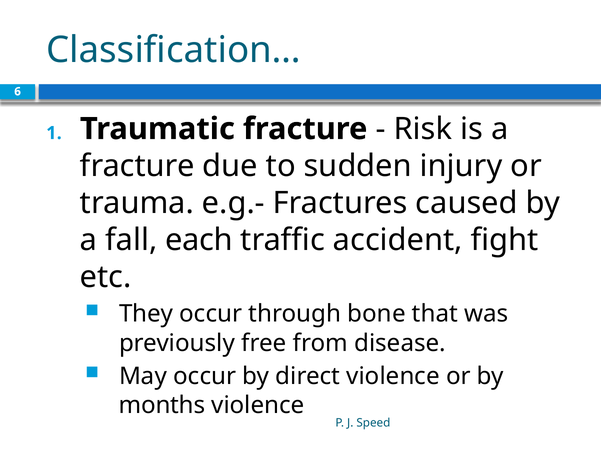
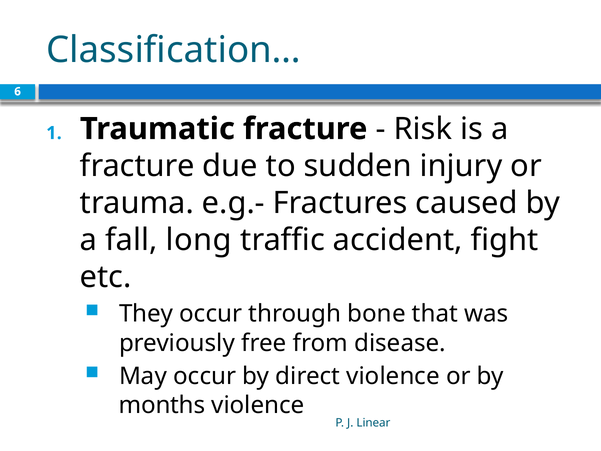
each: each -> long (199, 240)
Speed: Speed -> Linear (373, 423)
